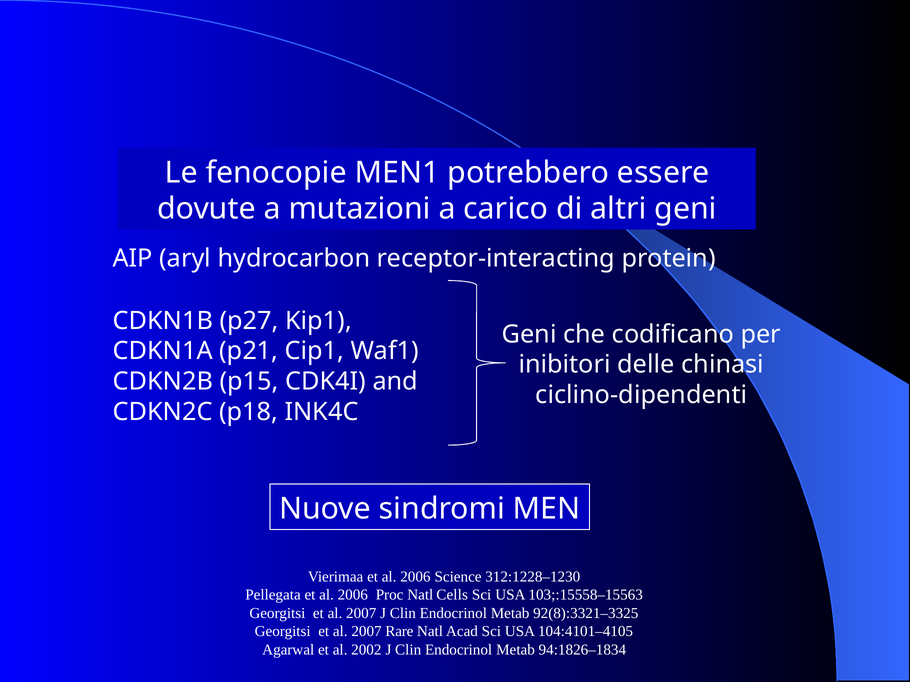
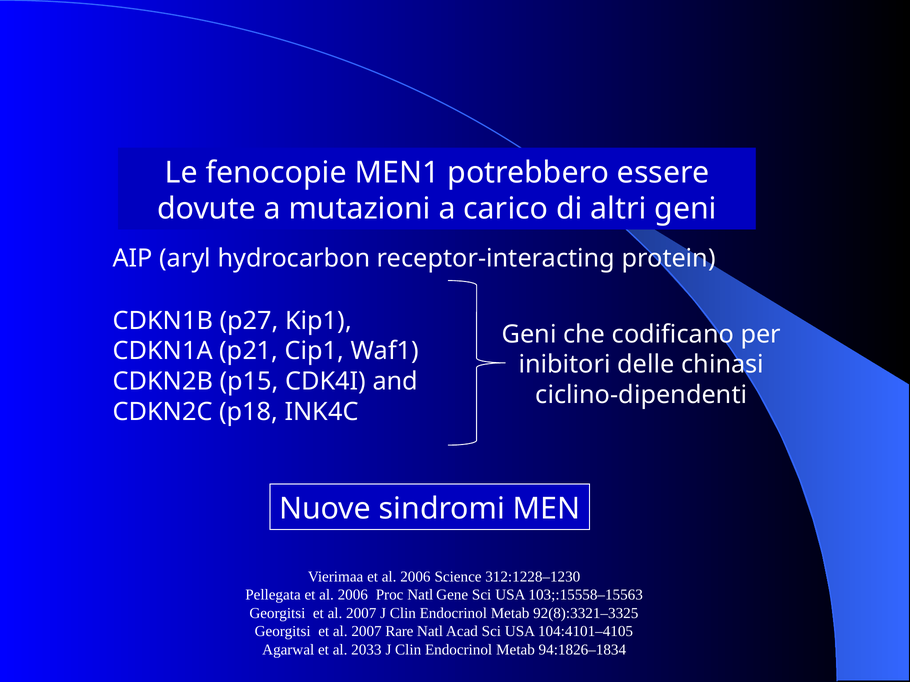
Cells: Cells -> Gene (452, 595)
2002: 2002 -> 2033 (366, 650)
